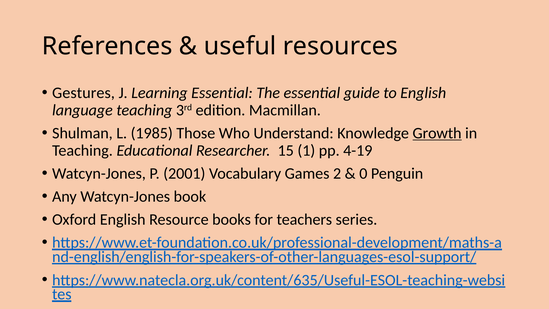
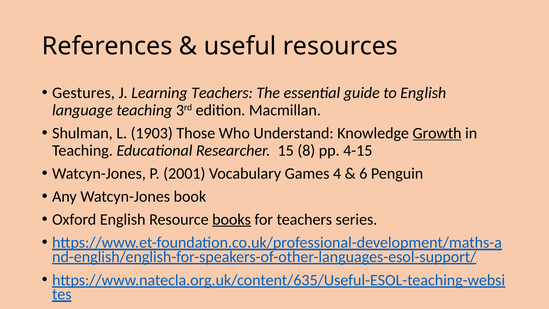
Learning Essential: Essential -> Teachers (222, 93)
1985: 1985 -> 1903 (152, 133)
1: 1 -> 8 (306, 150)
4-19: 4-19 -> 4-15 (358, 150)
2: 2 -> 4 (337, 173)
0: 0 -> 6 (363, 173)
books underline: none -> present (232, 219)
